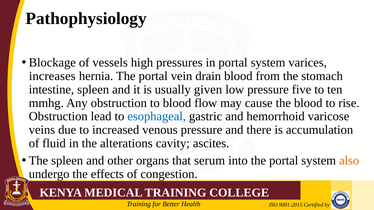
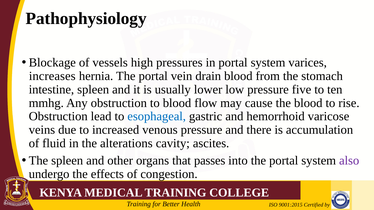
given: given -> lower (208, 90)
serum: serum -> passes (210, 161)
also colour: orange -> purple (349, 161)
